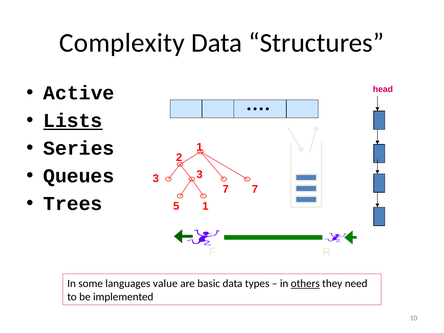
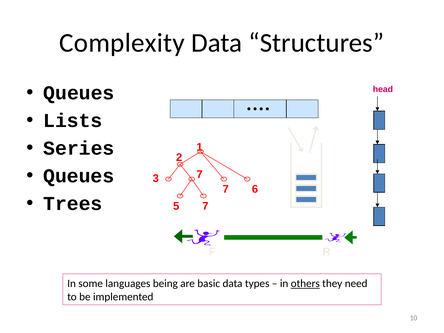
Active: Active -> Queues (79, 93)
Lists underline: present -> none (73, 121)
3 3: 3 -> 7 (200, 174)
7 7: 7 -> 6 (255, 189)
5 1: 1 -> 7 (205, 206)
value: value -> being (165, 283)
